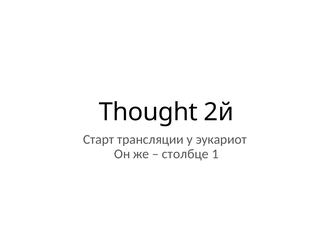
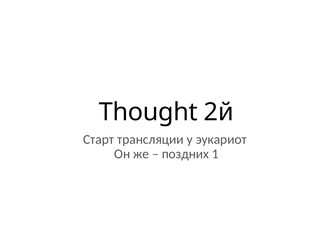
столбце: столбце -> поздних (185, 154)
